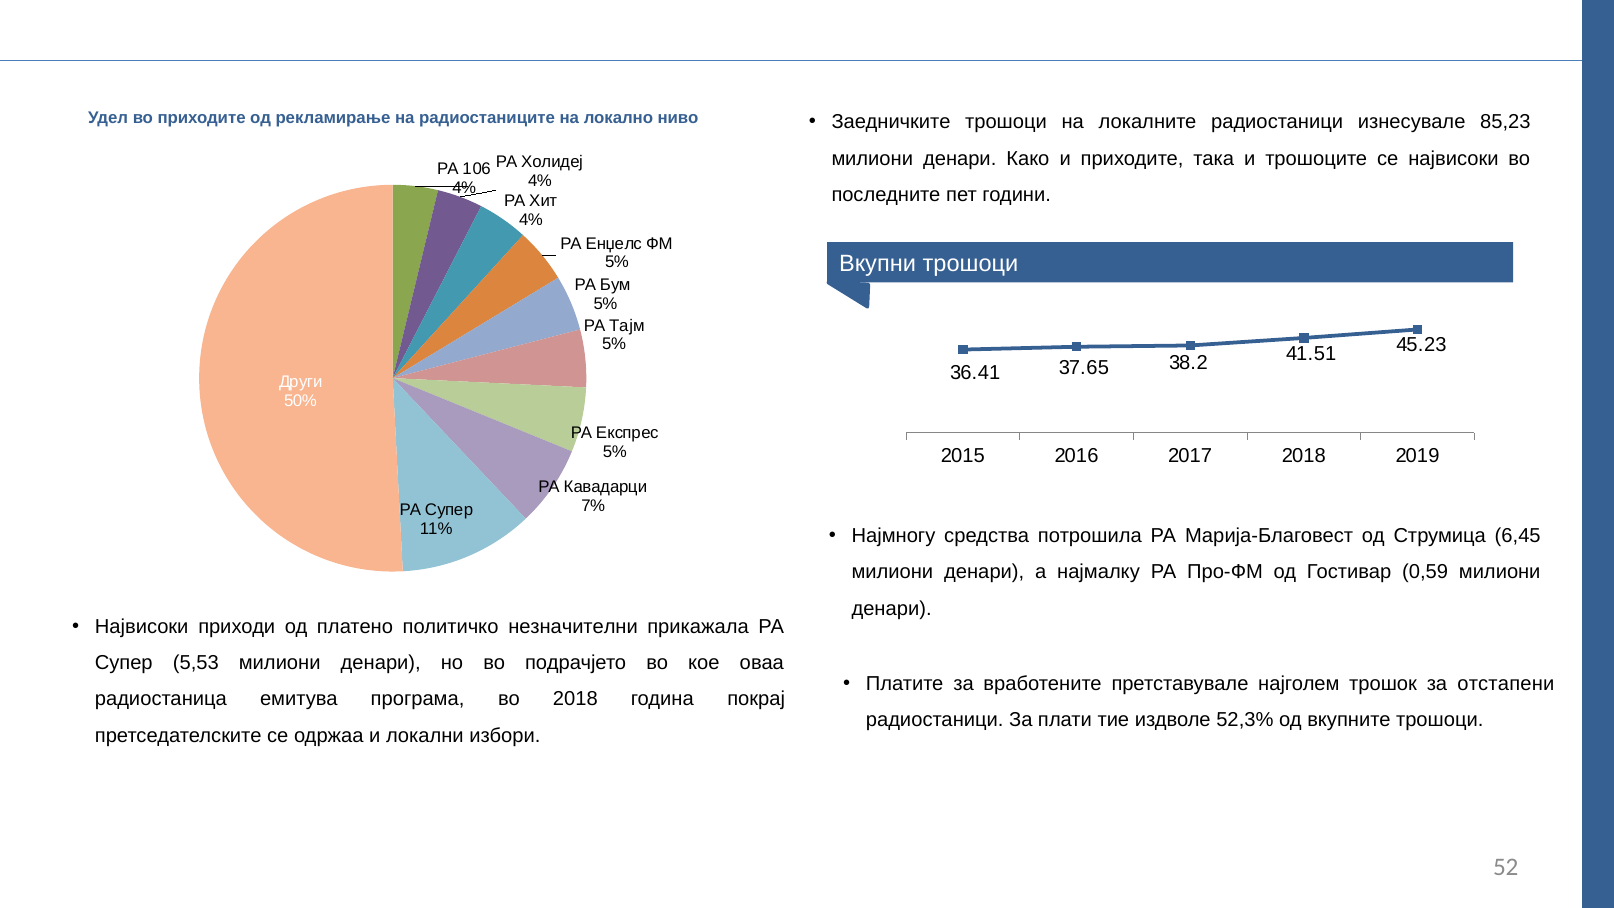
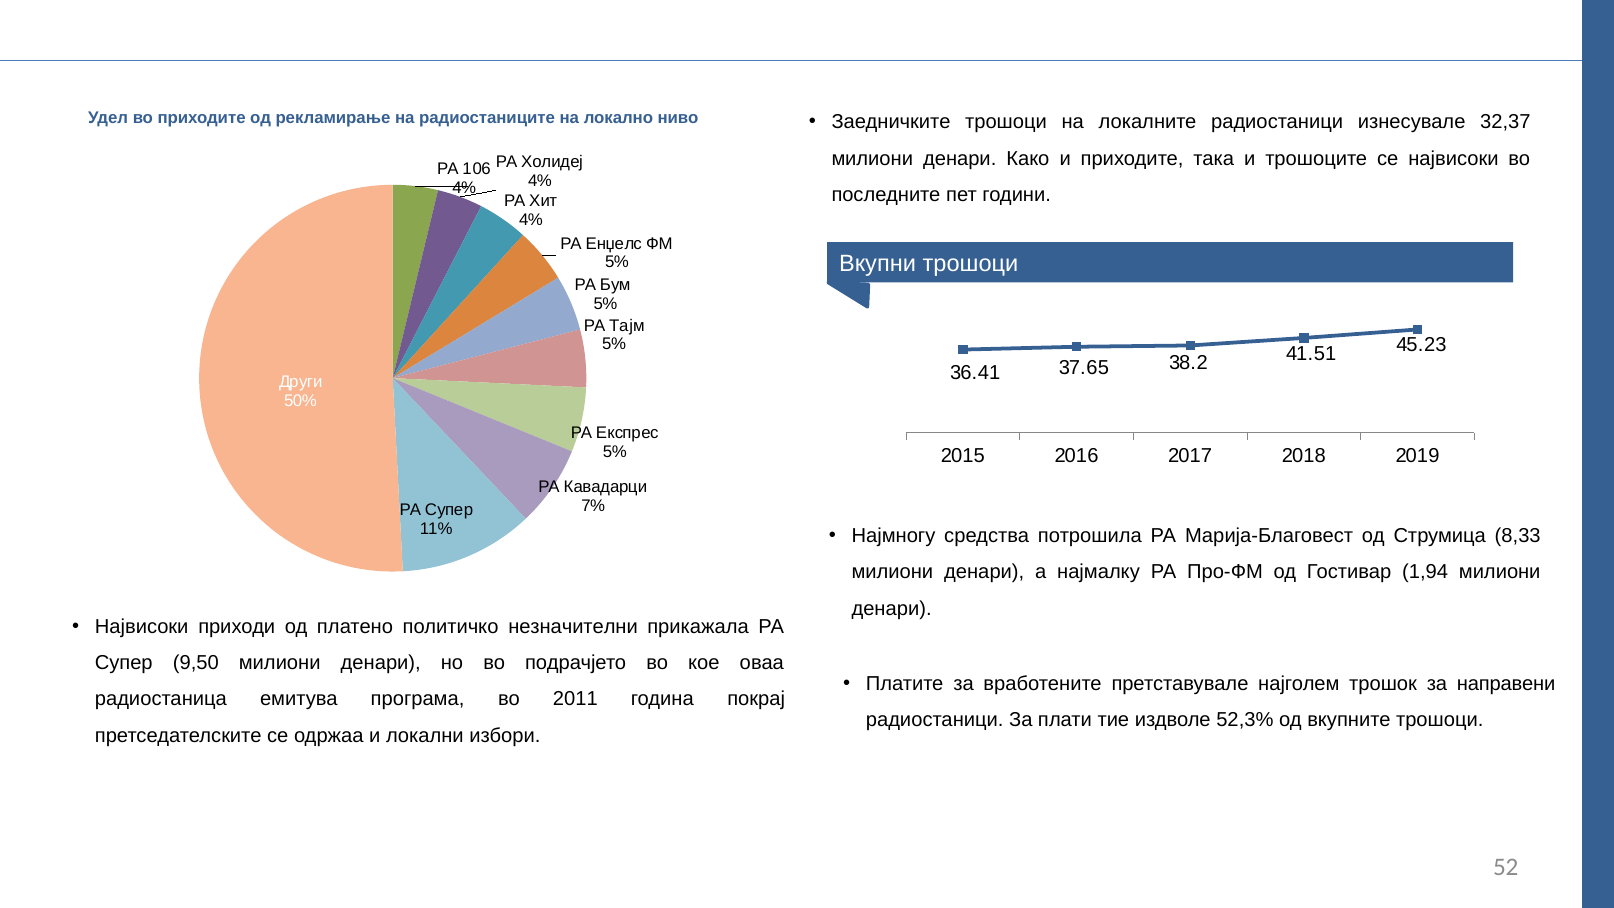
85,23: 85,23 -> 32,37 (1505, 122)
6,45: 6,45 -> 8,33 (1518, 536)
0,59: 0,59 -> 1,94 (1425, 572)
5,53: 5,53 -> 9,50 (196, 663)
отстапени: отстапени -> направени (1506, 684)
во 2018: 2018 -> 2011 (575, 699)
